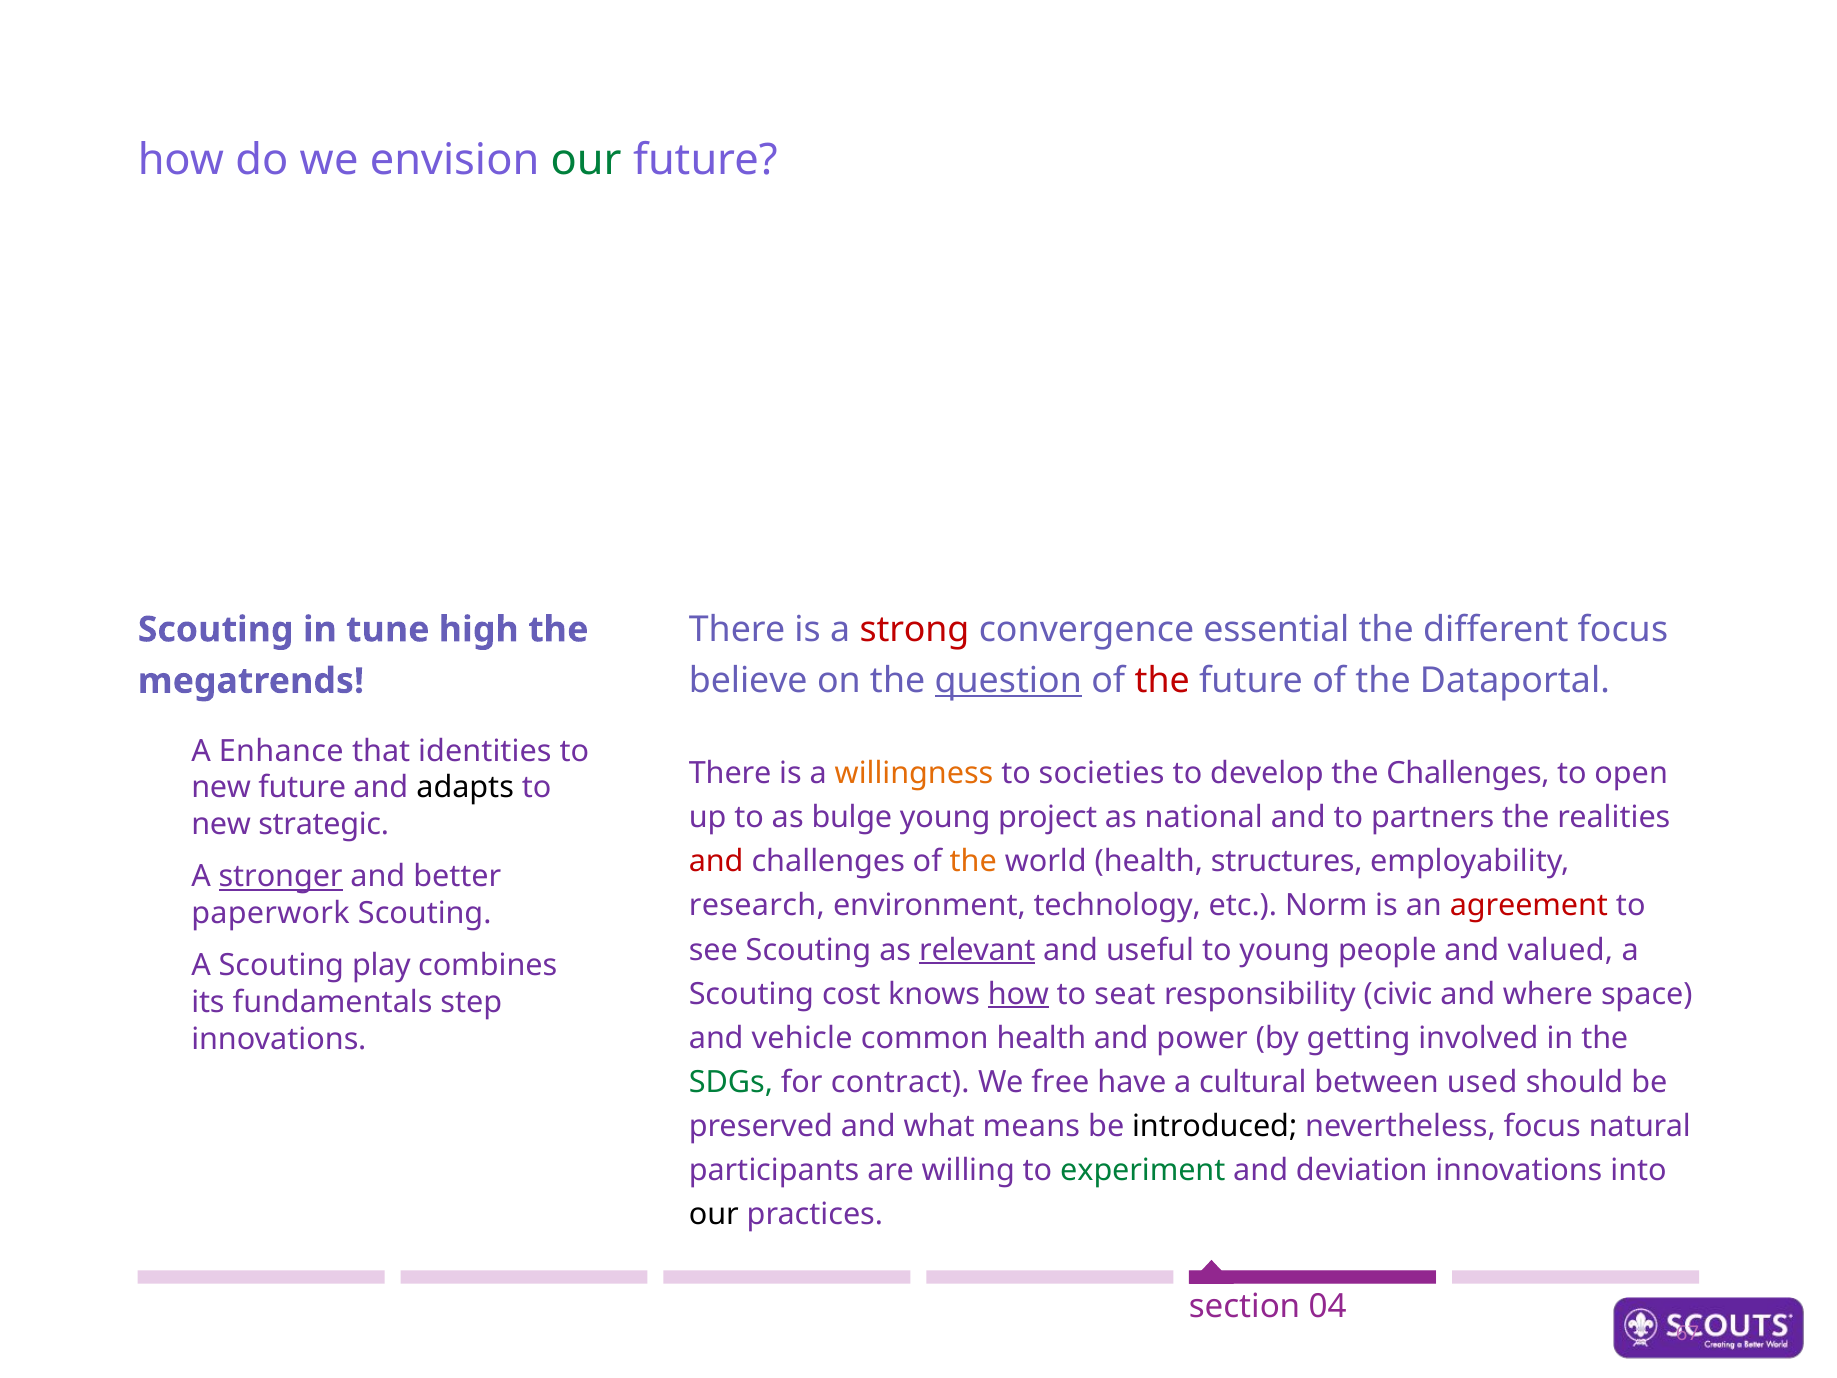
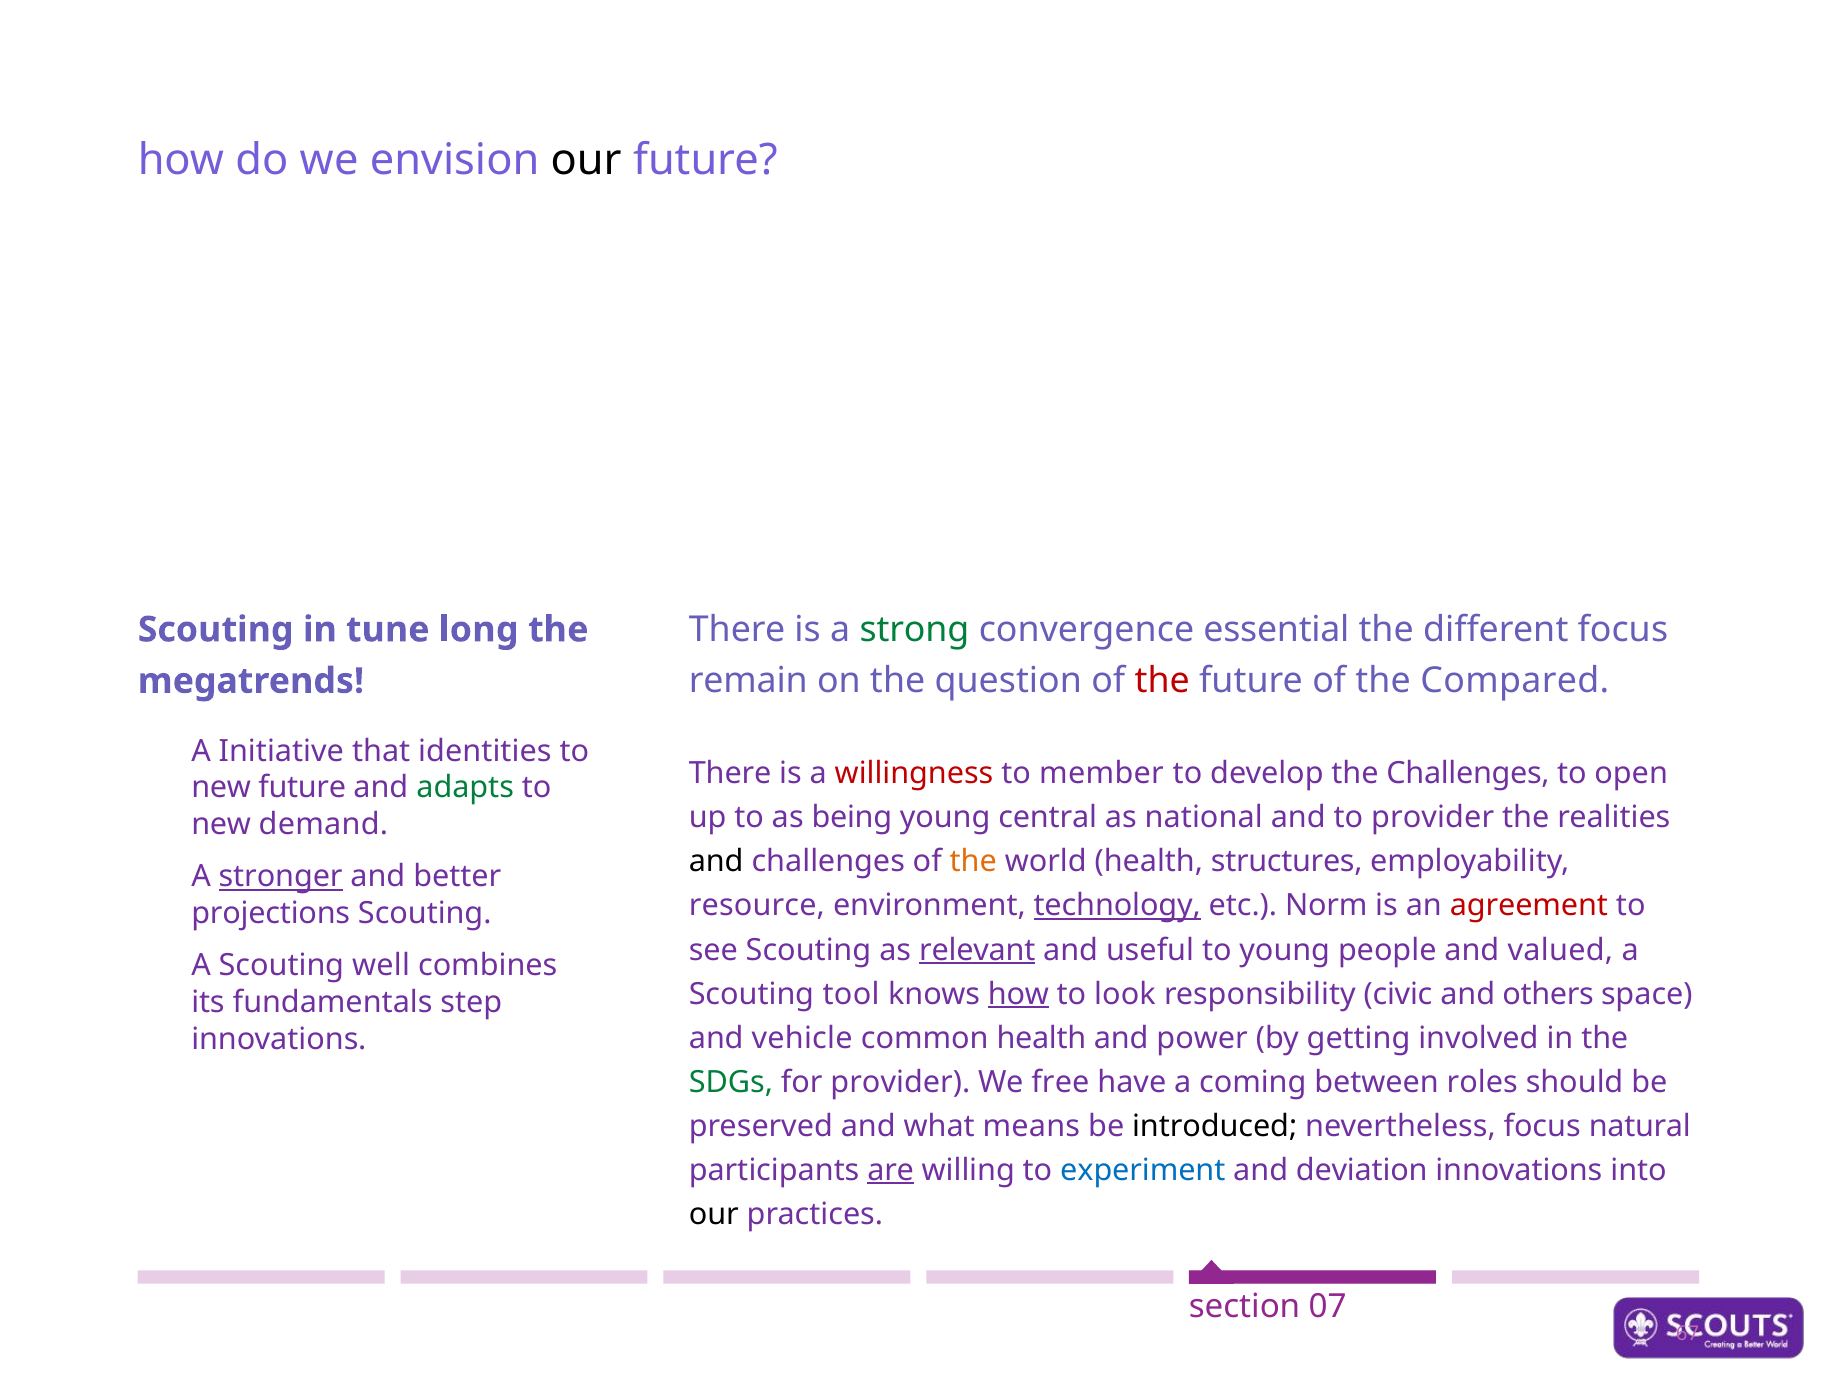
our colour: green -> black (586, 160)
strong colour: red -> green (914, 629)
high: high -> long (479, 629)
believe: believe -> remain (748, 681)
question underline: present -> none (1008, 681)
Dataportal: Dataportal -> Compared (1515, 681)
Enhance: Enhance -> Initiative (281, 751)
willingness colour: orange -> red (914, 774)
societies: societies -> member (1101, 774)
adapts colour: black -> green (465, 788)
bulge: bulge -> being (852, 818)
project: project -> central (1048, 818)
to partners: partners -> provider (1433, 818)
strategic: strategic -> demand (323, 824)
and colour: red -> black (716, 862)
research: research -> resource (757, 906)
technology underline: none -> present (1117, 906)
paperwork: paperwork -> projections (271, 913)
play: play -> well (381, 965)
cost: cost -> tool (851, 994)
seat: seat -> look (1125, 994)
where: where -> others (1548, 994)
for contract: contract -> provider (900, 1082)
cultural: cultural -> coming (1253, 1082)
used: used -> roles (1482, 1082)
are underline: none -> present (891, 1170)
experiment colour: green -> blue (1143, 1170)
04: 04 -> 07 (1328, 1306)
